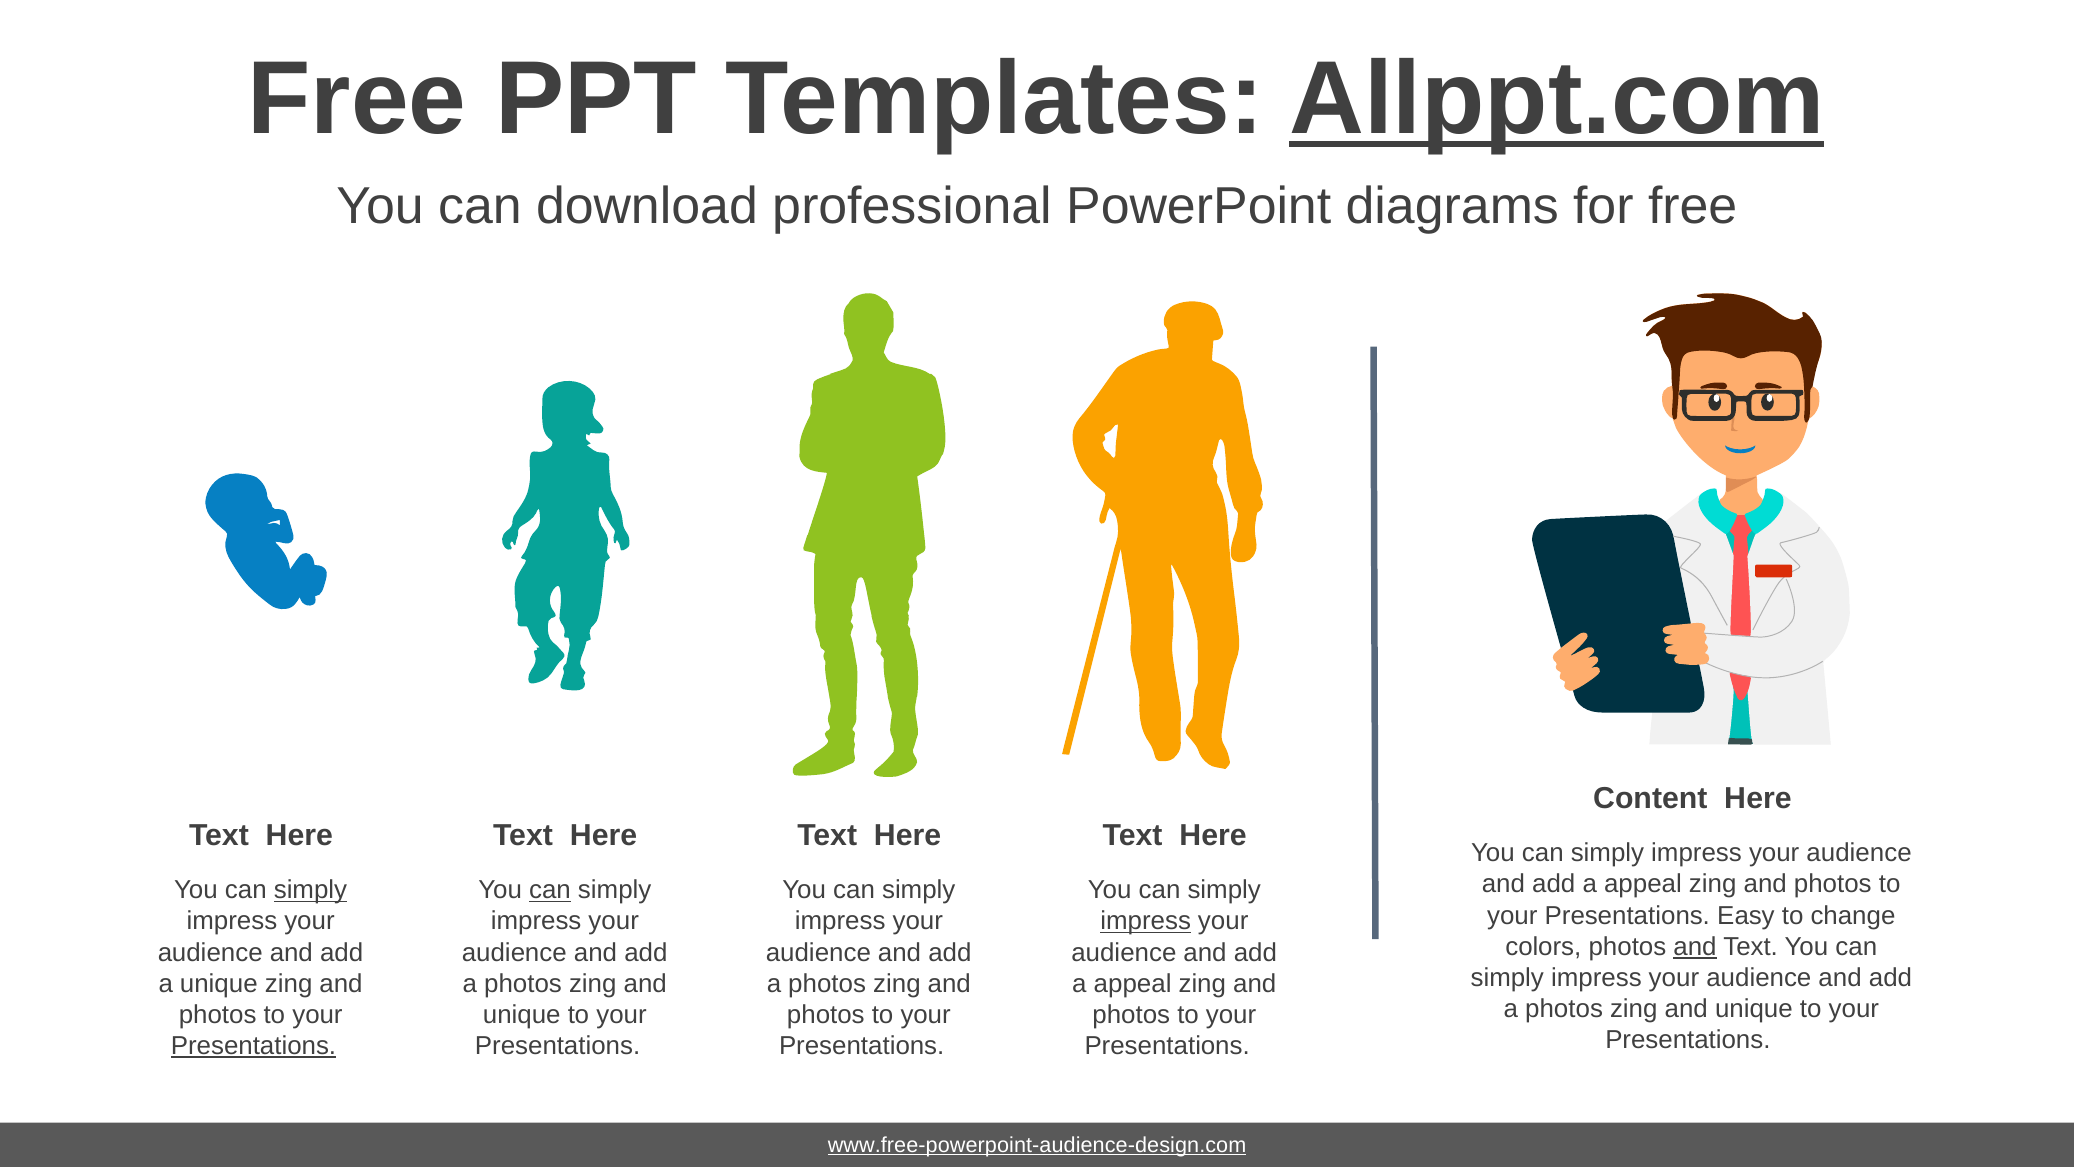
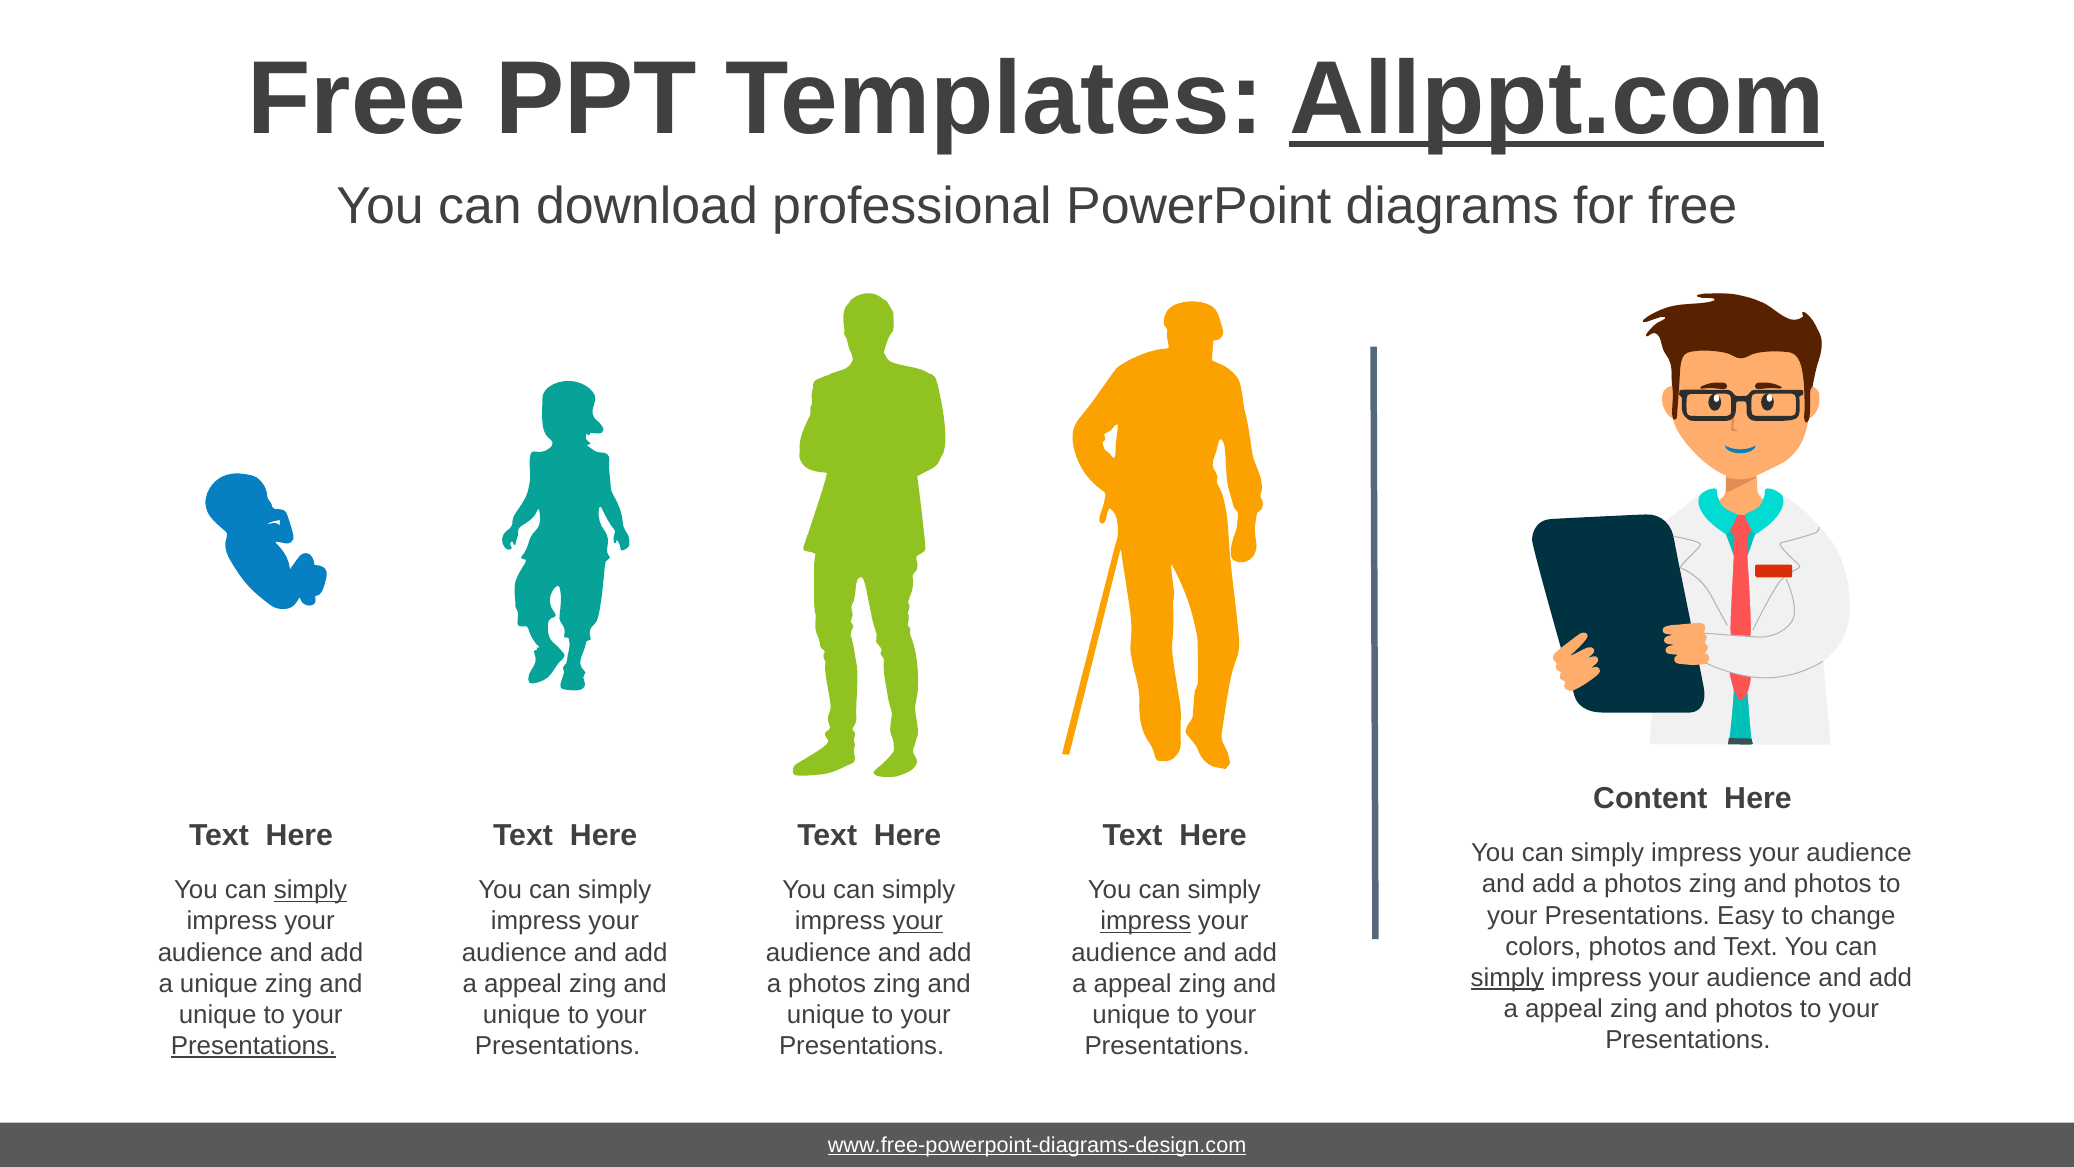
appeal: appeal -> photos (1643, 884)
can underline: present -> none (550, 890)
your underline: none -> present (918, 921)
and underline: present -> none (1695, 946)
simply underline: none -> present (1507, 977)
photos: photos -> appeal (523, 983)
photos: photos -> appeal (1564, 1009)
unique: unique -> photos (1754, 1009)
photos: photos -> unique (218, 1014)
photos: photos -> unique (826, 1014)
photos: photos -> unique (1131, 1014)
www.free-powerpoint-audience-design.com: www.free-powerpoint-audience-design.com -> www.free-powerpoint-diagrams-design.com (1037, 1145)
